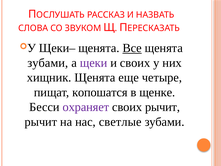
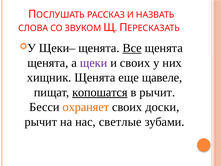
зубами: зубами -> щенята (48, 63)
четыре: четыре -> щавеле (162, 77)
копошатся underline: none -> present (100, 92)
в щенке: щенке -> рычит (157, 92)
охраняет colour: purple -> orange (86, 107)
своих рычит: рычит -> доски (162, 107)
